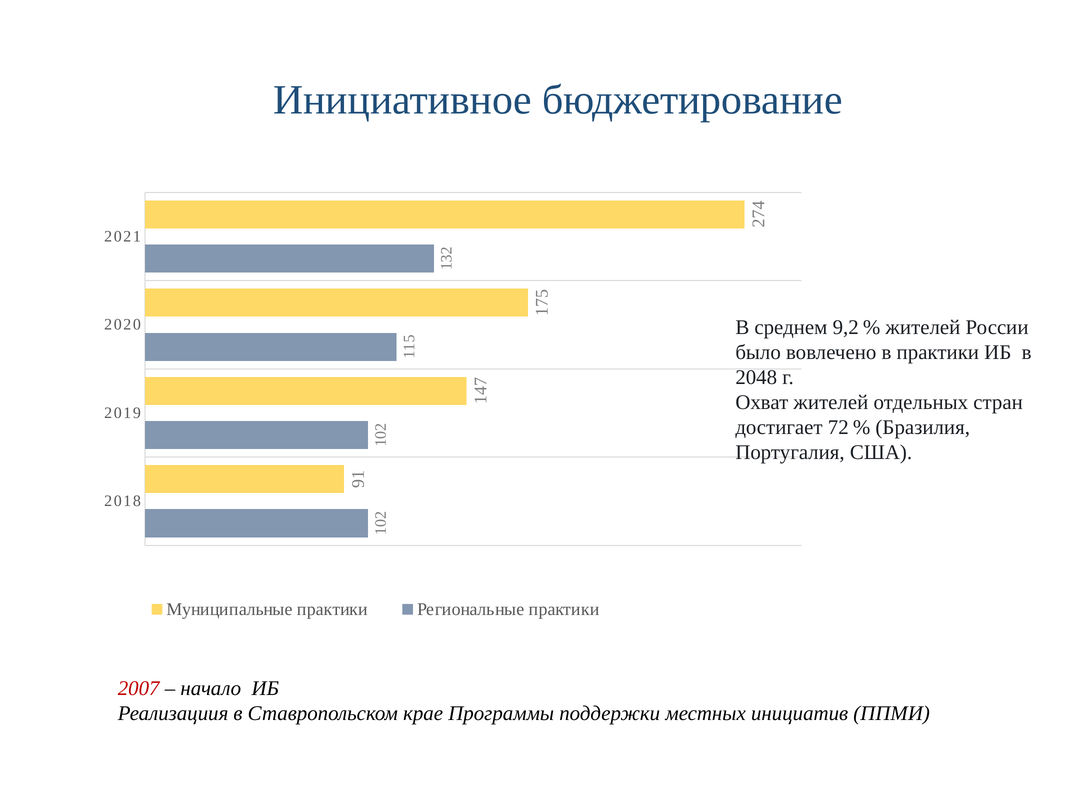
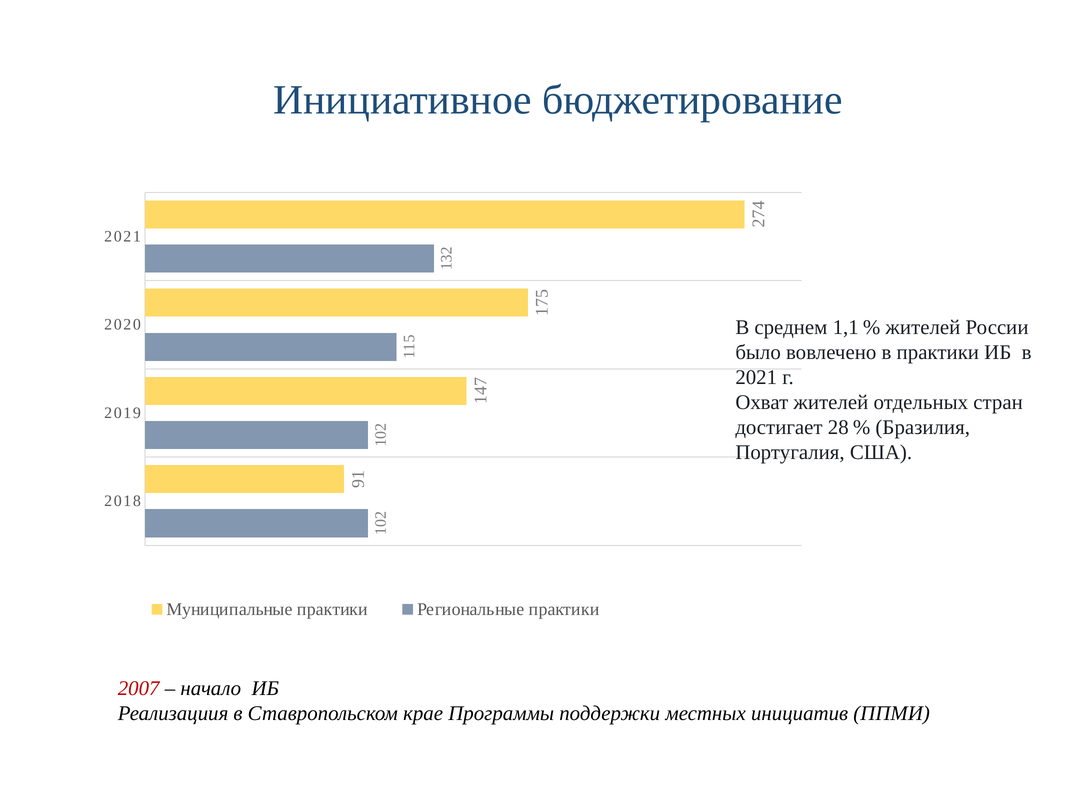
9,2: 9,2 -> 1,1 (846, 327)
2048: 2048 -> 2021 (756, 377)
72: 72 -> 28 (838, 427)
